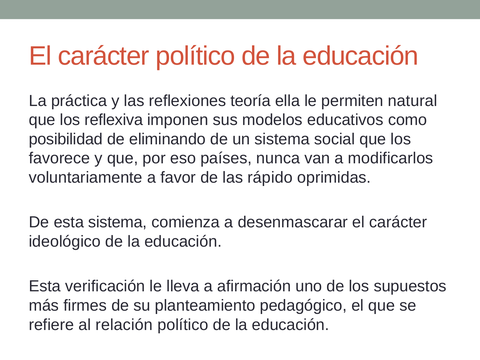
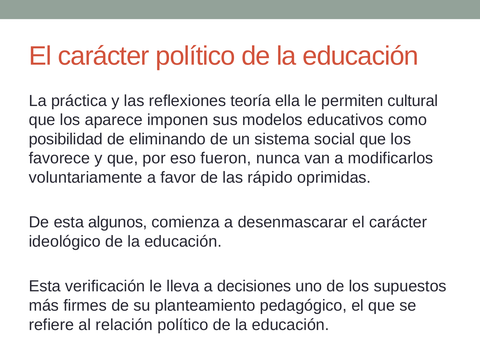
natural: natural -> cultural (413, 101)
reflexiva: reflexiva -> aparece (114, 120)
países: países -> fueron (226, 158)
esta sistema: sistema -> algunos (118, 222)
afirmación: afirmación -> decisiones (254, 286)
